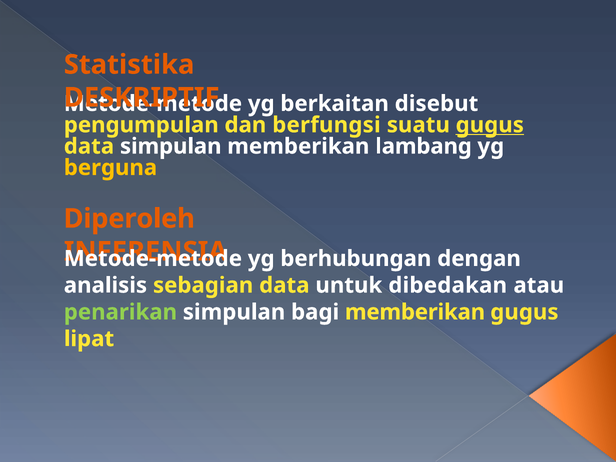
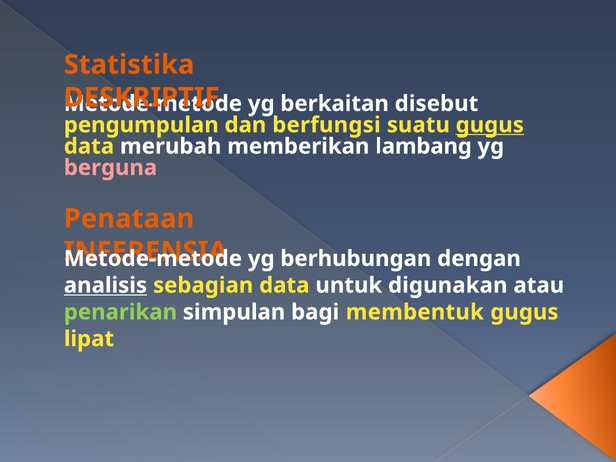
data simpulan: simpulan -> merubah (171, 146)
berguna colour: yellow -> pink (110, 168)
Diperoleh: Diperoleh -> Penataan (129, 219)
analisis underline: none -> present (105, 285)
dibedakan: dibedakan -> digunakan (448, 285)
bagi memberikan: memberikan -> membentuk (415, 312)
